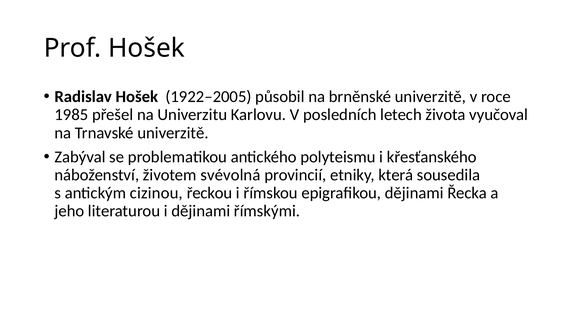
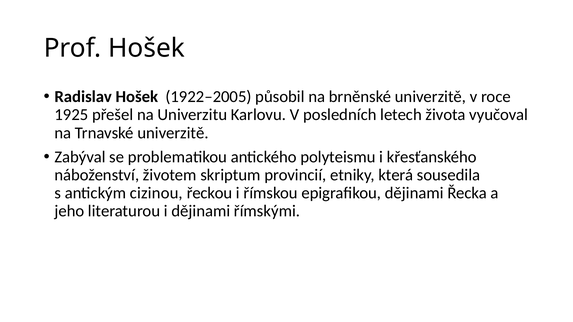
1985: 1985 -> 1925 (71, 115)
svévolná: svévolná -> skriptum (231, 175)
